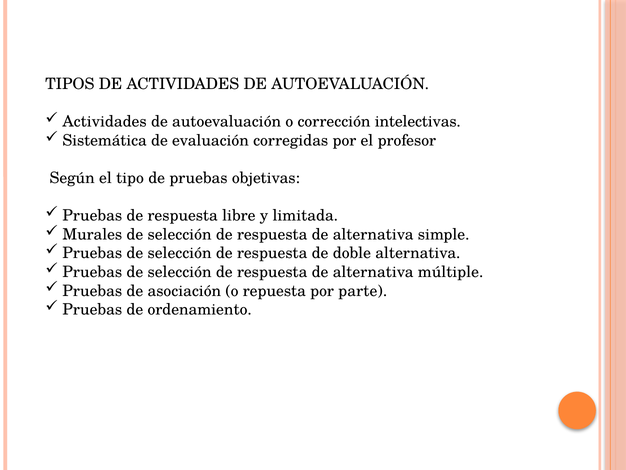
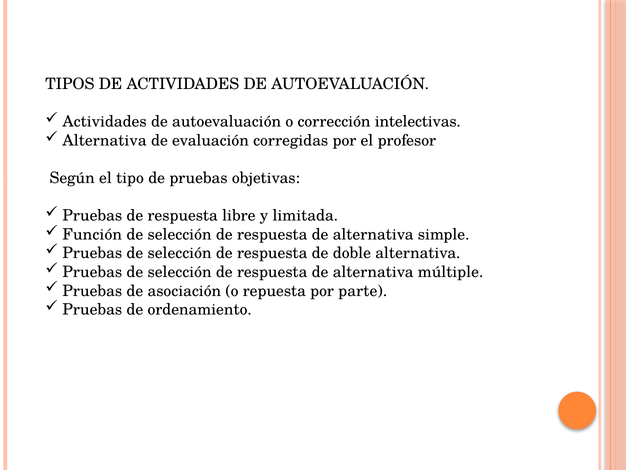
Sistemática: Sistemática -> Alternativa (105, 140)
Murales: Murales -> Función (92, 234)
